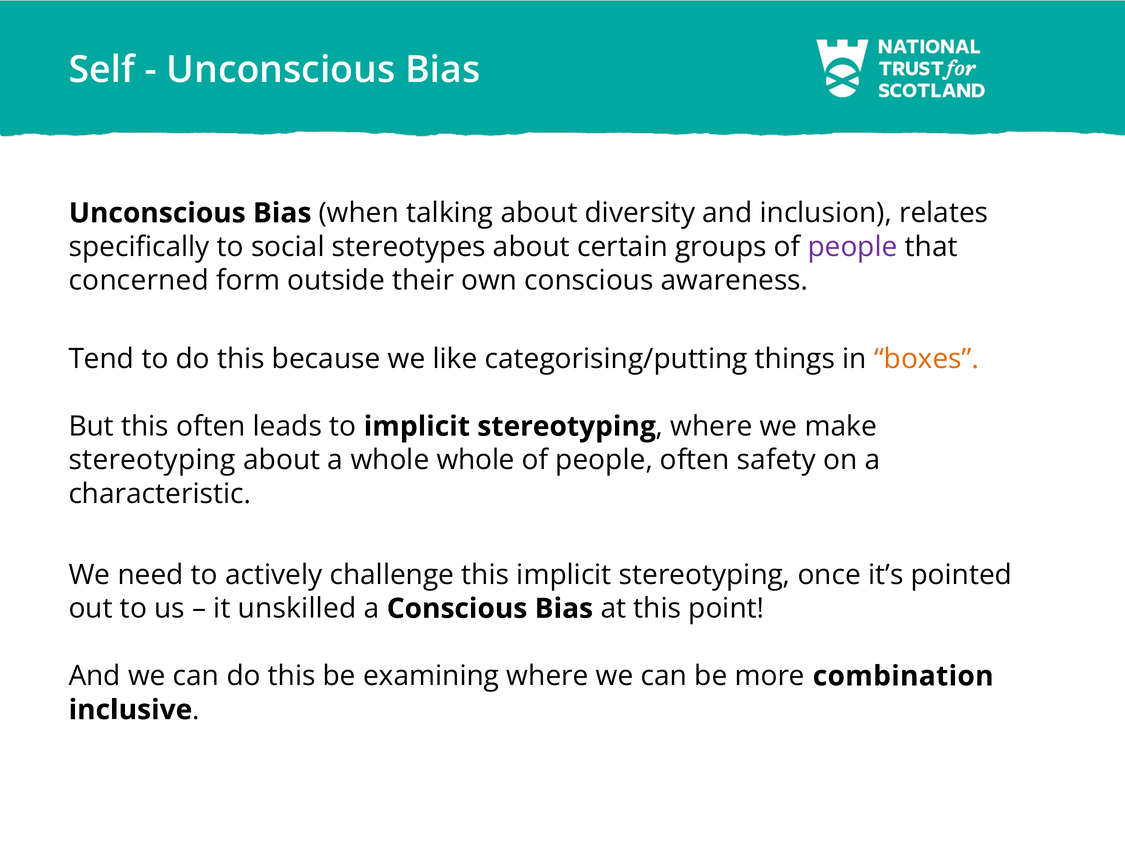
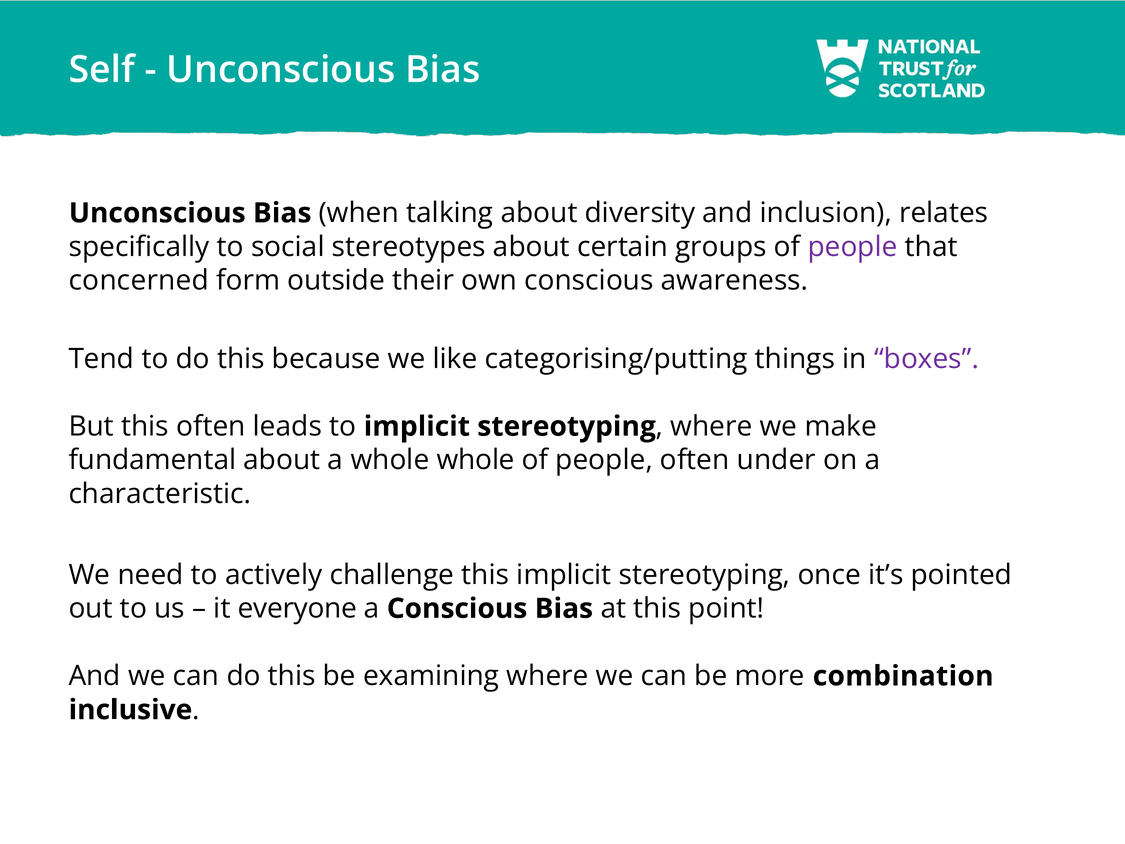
boxes colour: orange -> purple (927, 359)
stereotyping: stereotyping -> fundamental (152, 460)
safety: safety -> under (776, 460)
unskilled: unskilled -> everyone (297, 608)
